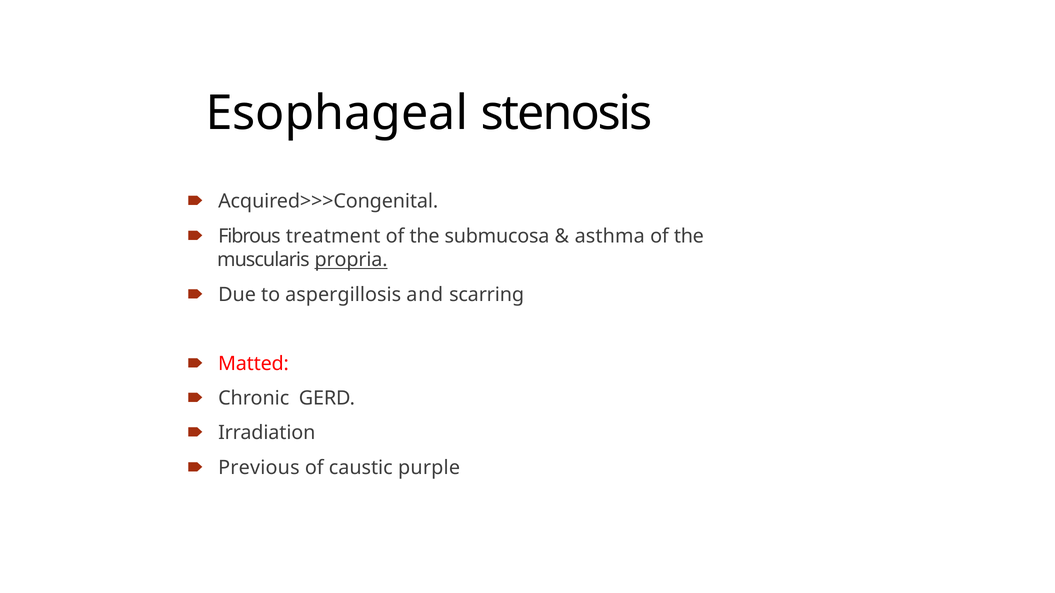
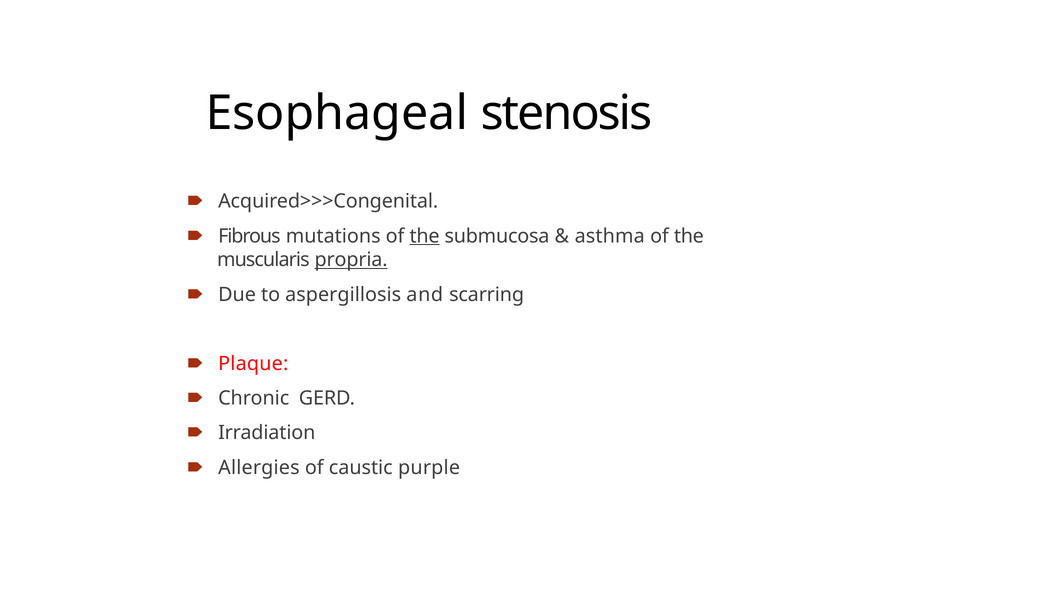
treatment: treatment -> mutations (333, 236)
the underline: none -> present (425, 236)
Matted: Matted -> Plaque (253, 364)
Previous: Previous -> Allergies (259, 468)
